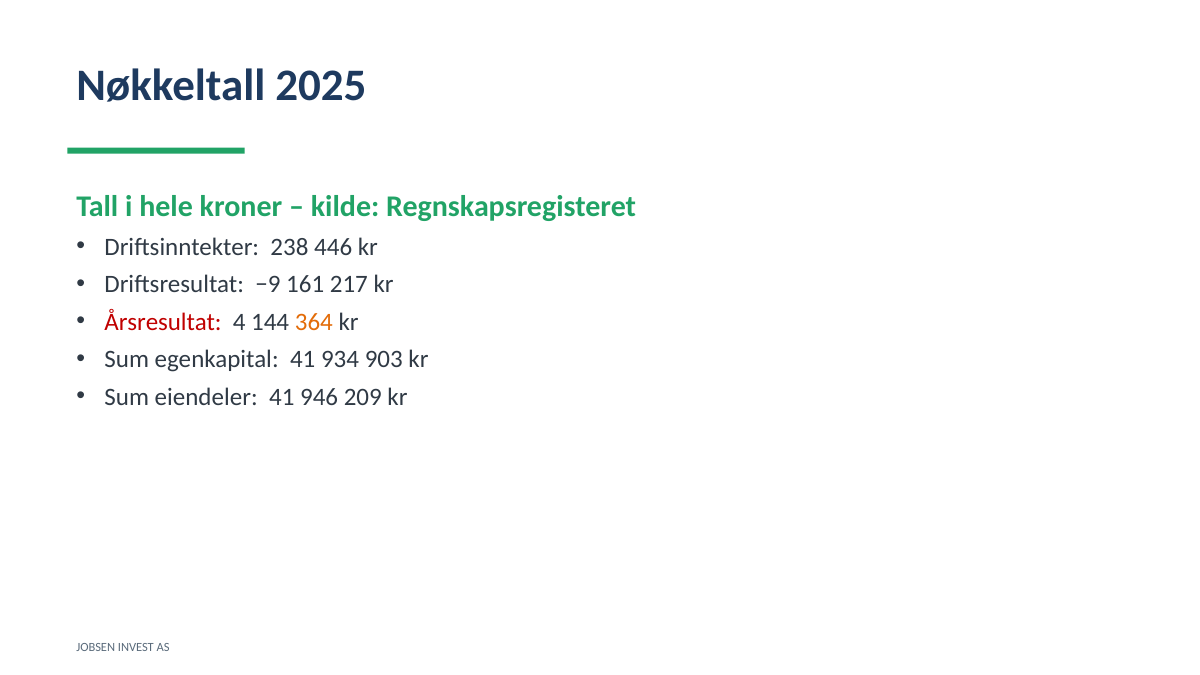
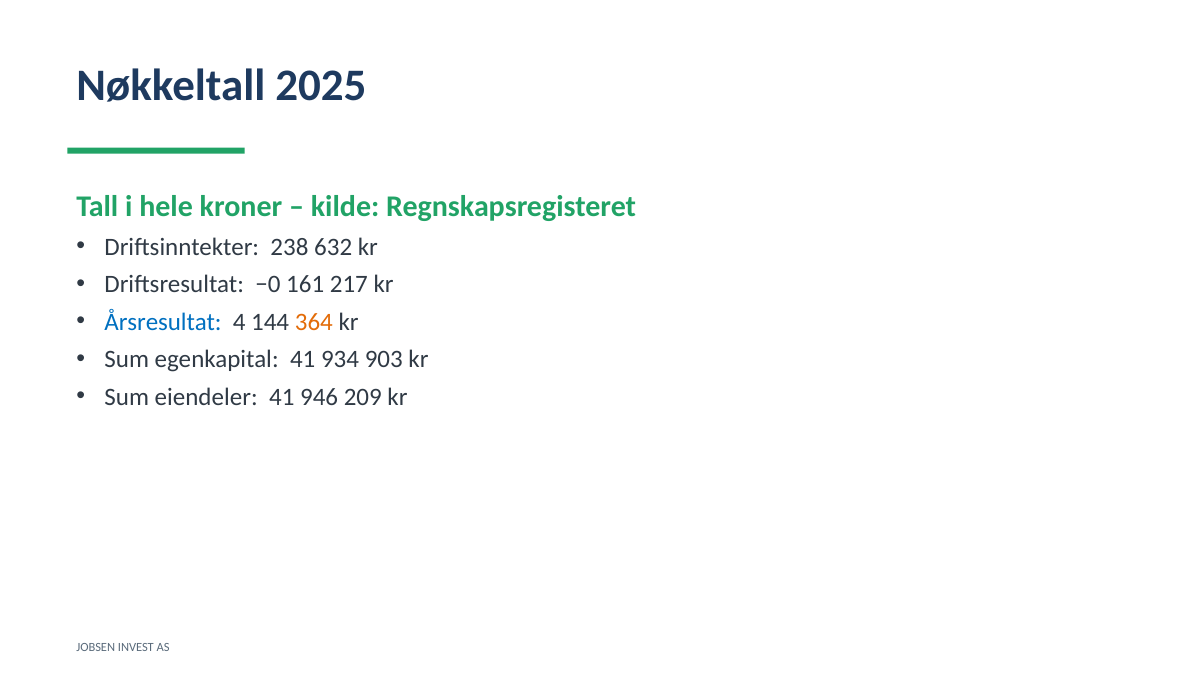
446: 446 -> 632 (333, 247)
−9: −9 -> −0 (268, 284)
Årsresultat colour: red -> blue (163, 322)
